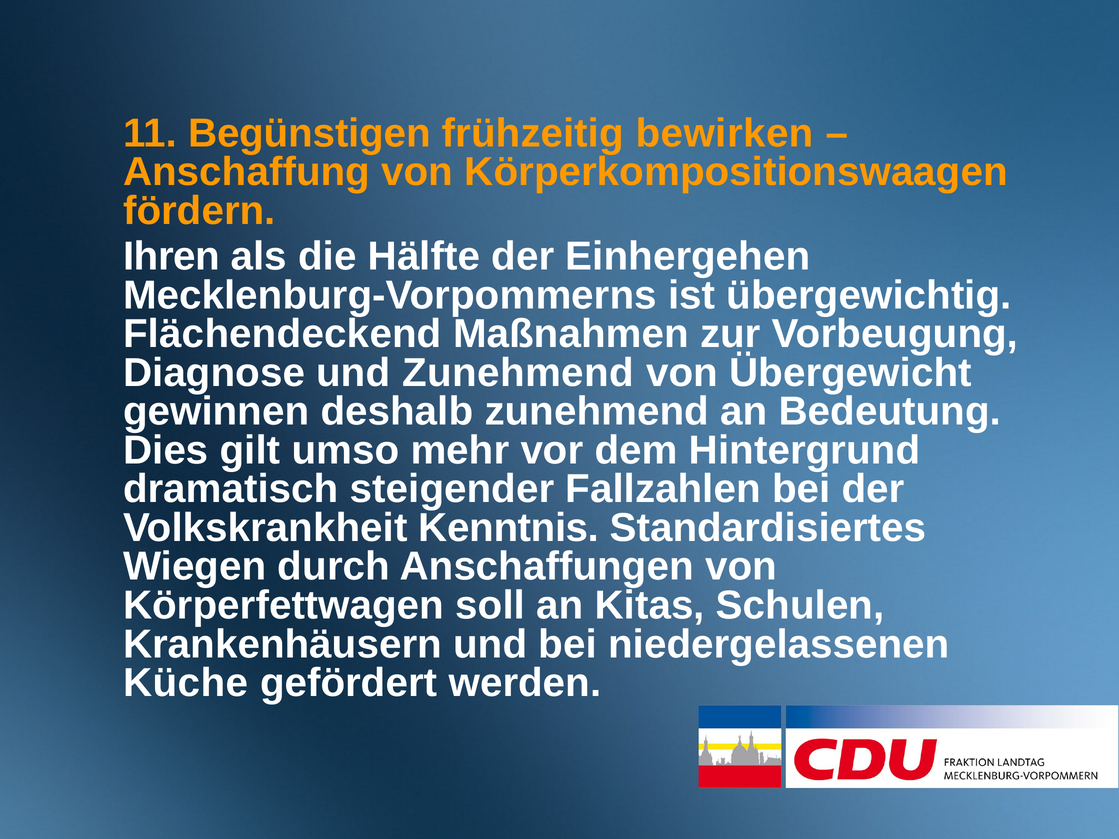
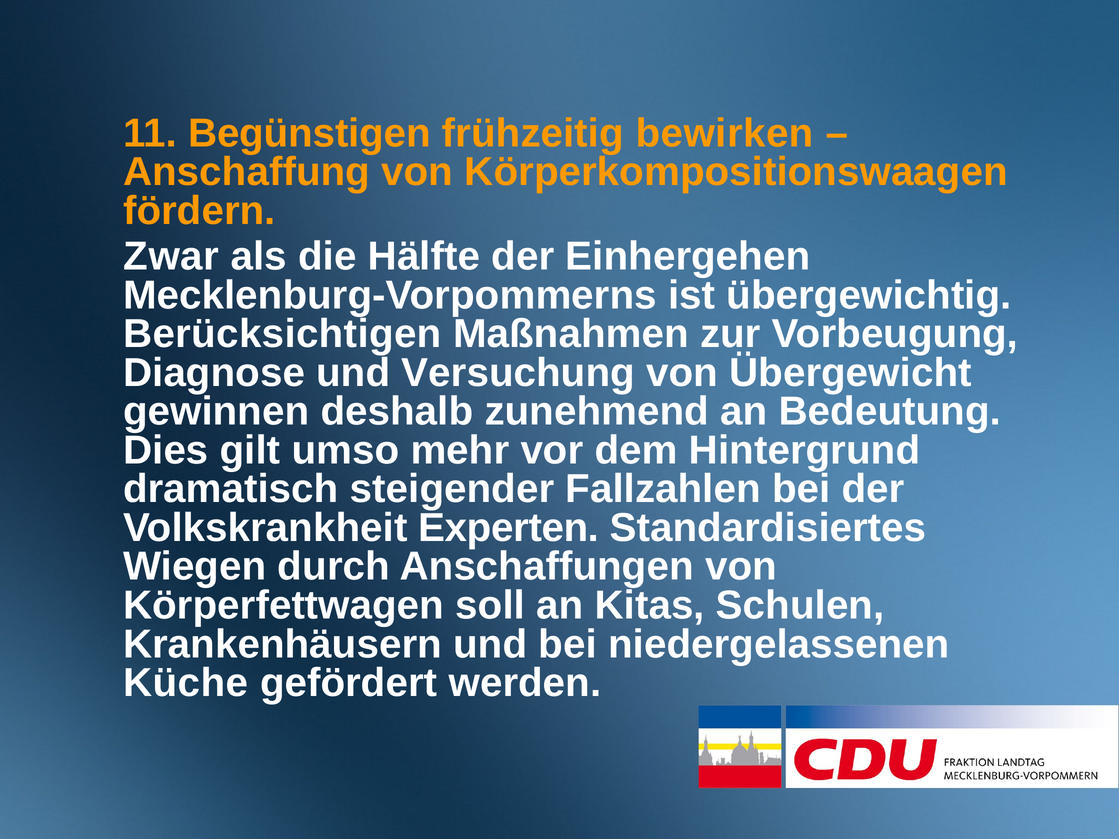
Ihren: Ihren -> Zwar (171, 257)
Flächendeckend: Flächendeckend -> Berücksichtigen (282, 334)
und Zunehmend: Zunehmend -> Versuchung (518, 373)
Kenntnis: Kenntnis -> Experten (509, 528)
